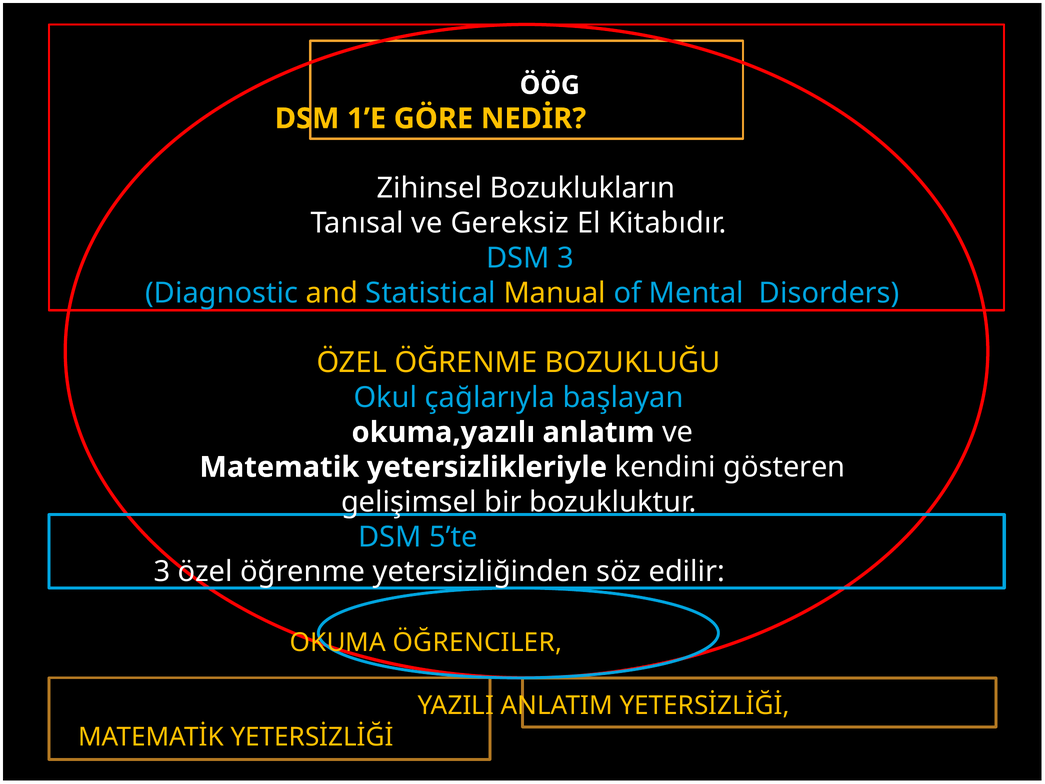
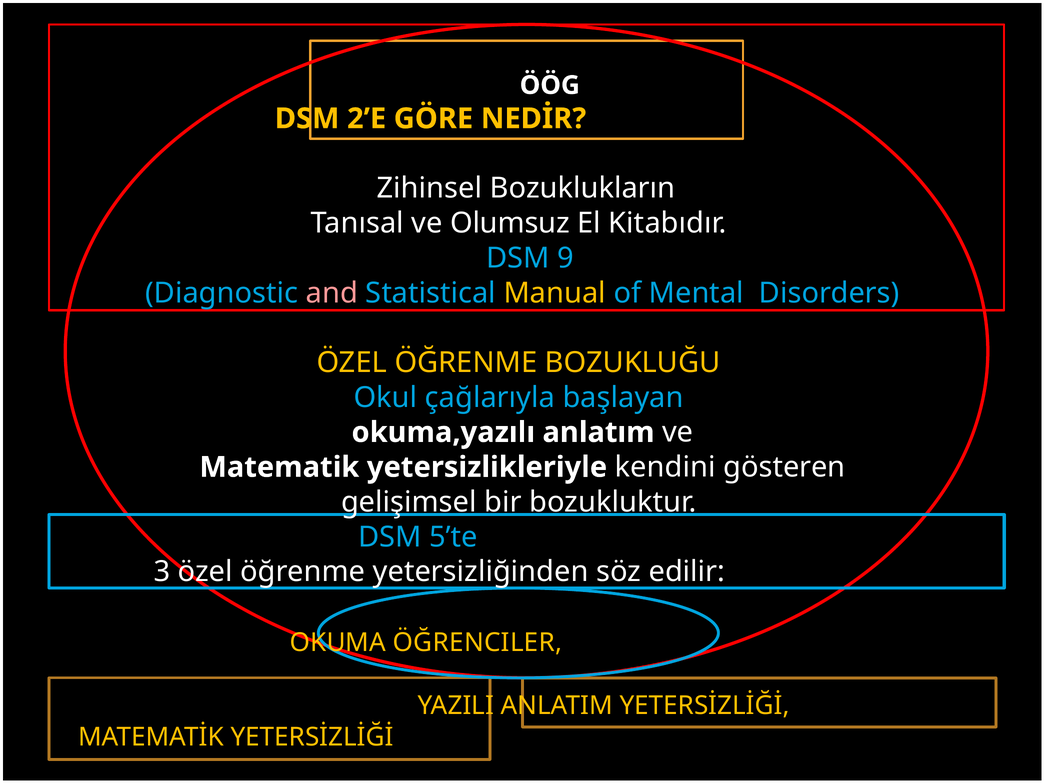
1’E: 1’E -> 2’E (367, 119)
Gereksiz: Gereksiz -> Olumsuz (510, 223)
DSM 3: 3 -> 9 (565, 258)
and colour: yellow -> pink (332, 293)
